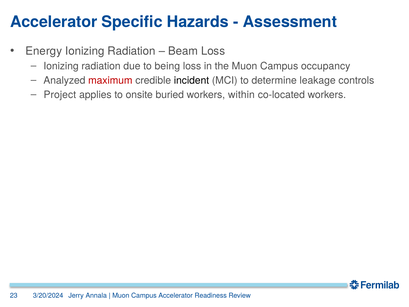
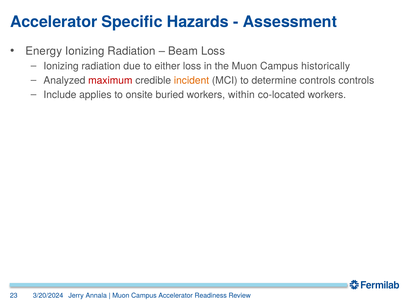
being: being -> either (167, 66)
occupancy: occupancy -> historically (326, 66)
incident colour: black -> orange (192, 80)
determine leakage: leakage -> controls (318, 80)
Project: Project -> Include (60, 95)
